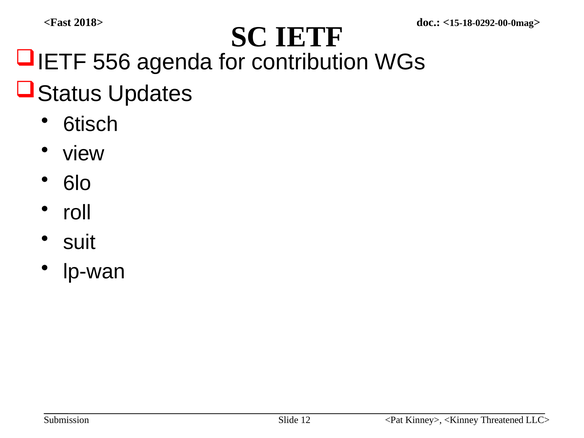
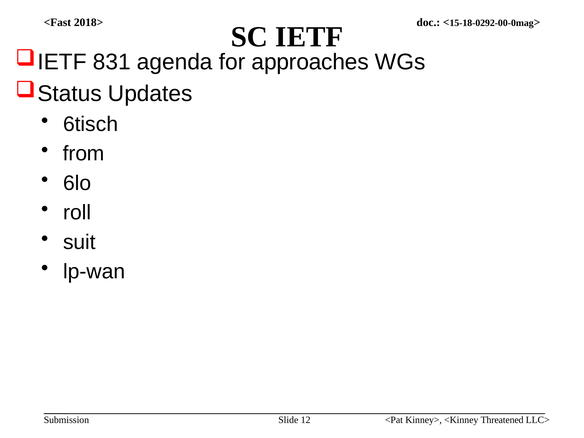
556: 556 -> 831 (112, 62)
contribution: contribution -> approaches (310, 62)
view: view -> from (84, 154)
